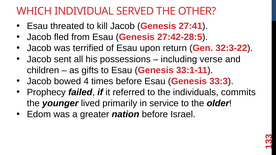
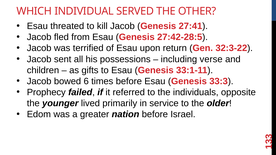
4: 4 -> 6 (86, 81)
commits: commits -> opposite (238, 92)
